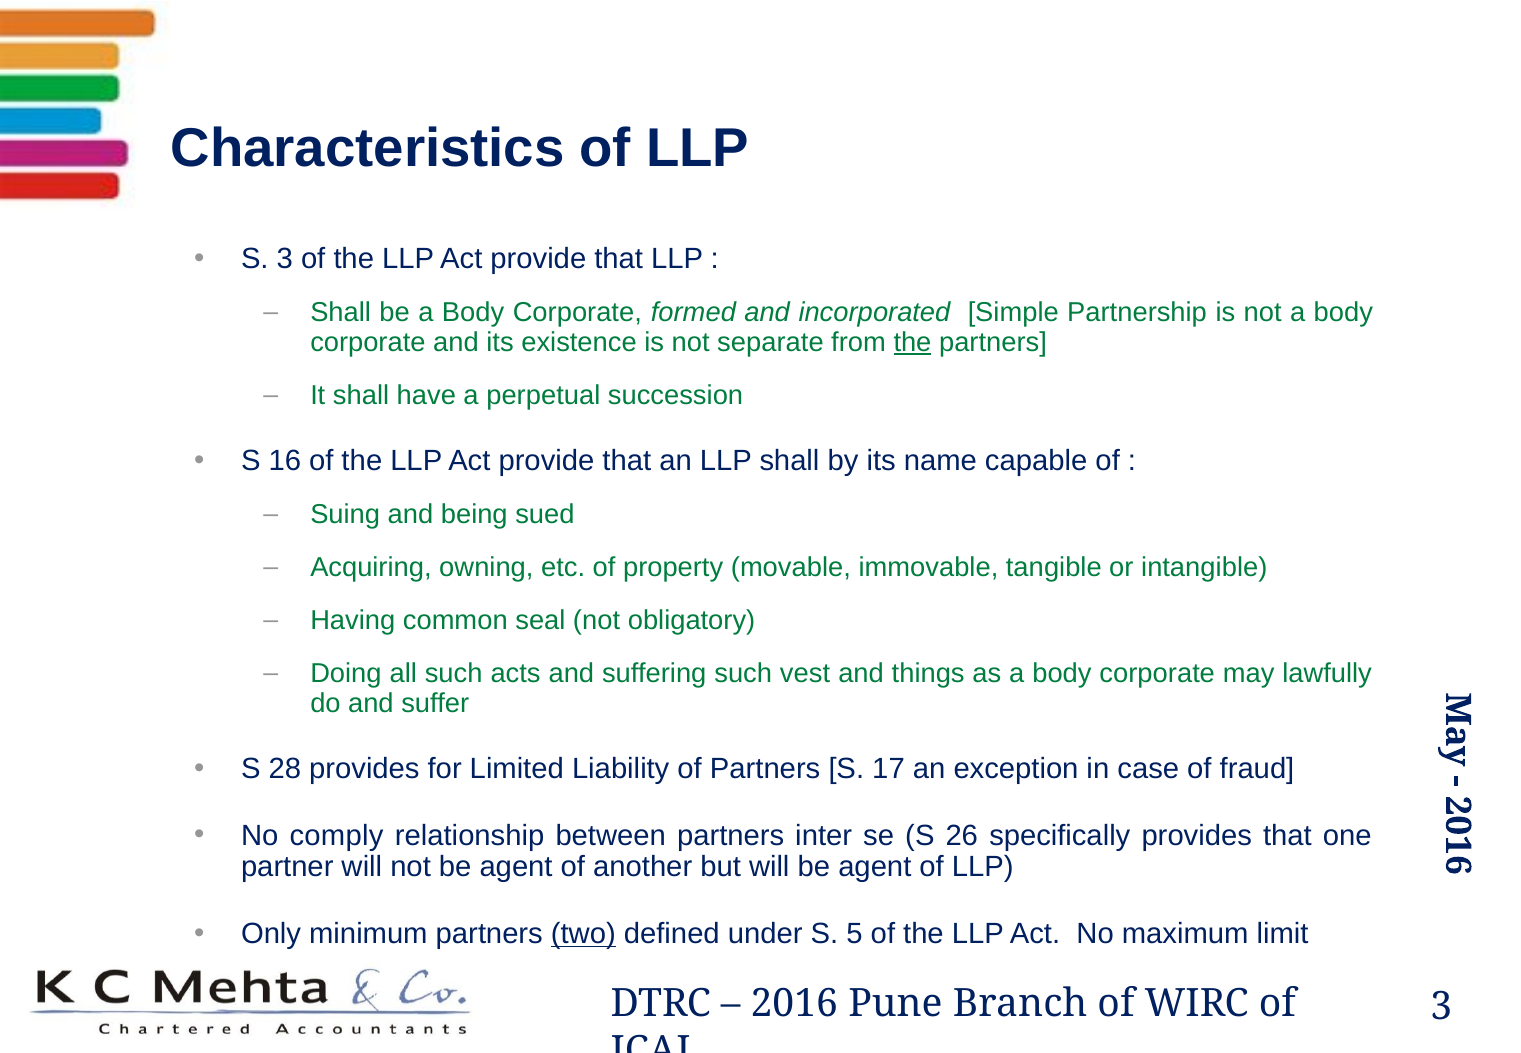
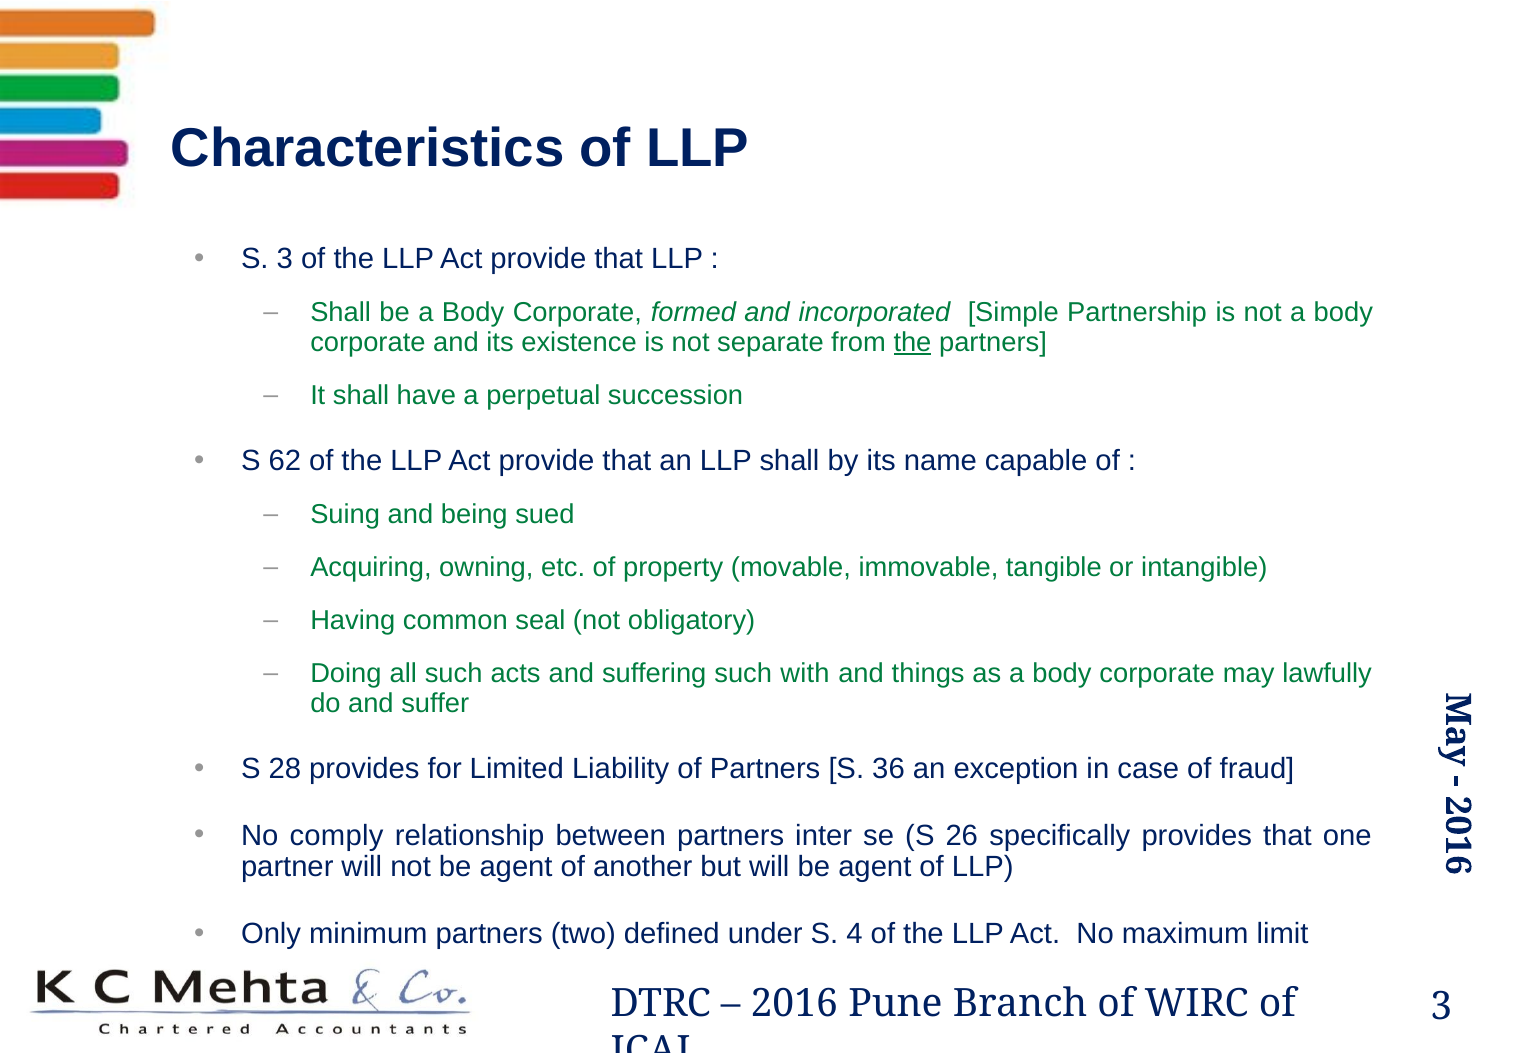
16: 16 -> 62 (285, 461)
vest: vest -> with (805, 674)
17: 17 -> 36 (888, 769)
two underline: present -> none (583, 934)
5: 5 -> 4 (855, 934)
